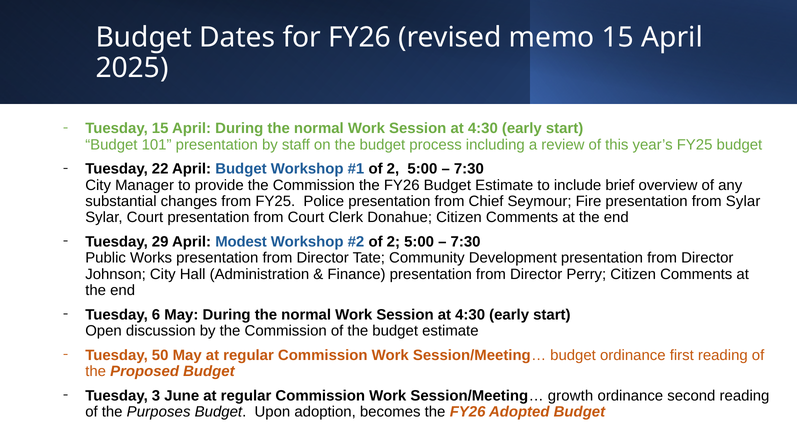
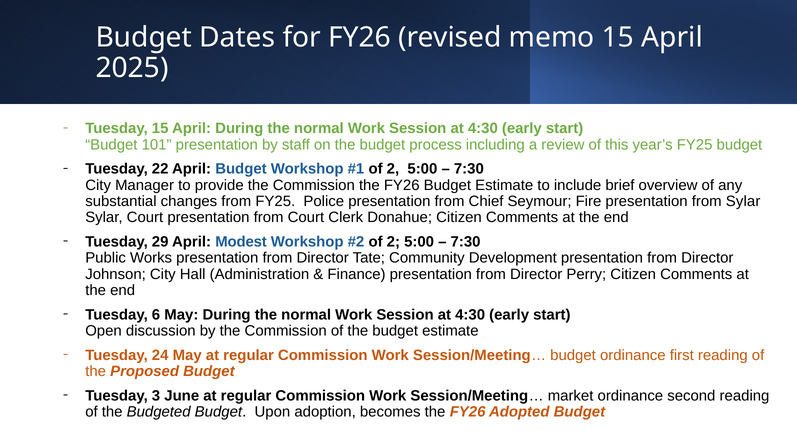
50: 50 -> 24 (160, 356)
growth: growth -> market (571, 396)
Purposes: Purposes -> Budgeted (159, 412)
